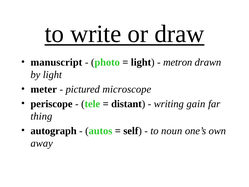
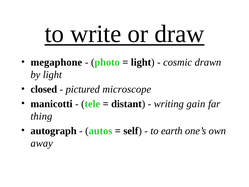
manuscript: manuscript -> megaphone (56, 62)
metron: metron -> cosmic (178, 62)
meter: meter -> closed (44, 89)
periscope: periscope -> manicotti (52, 104)
noun: noun -> earth (172, 131)
